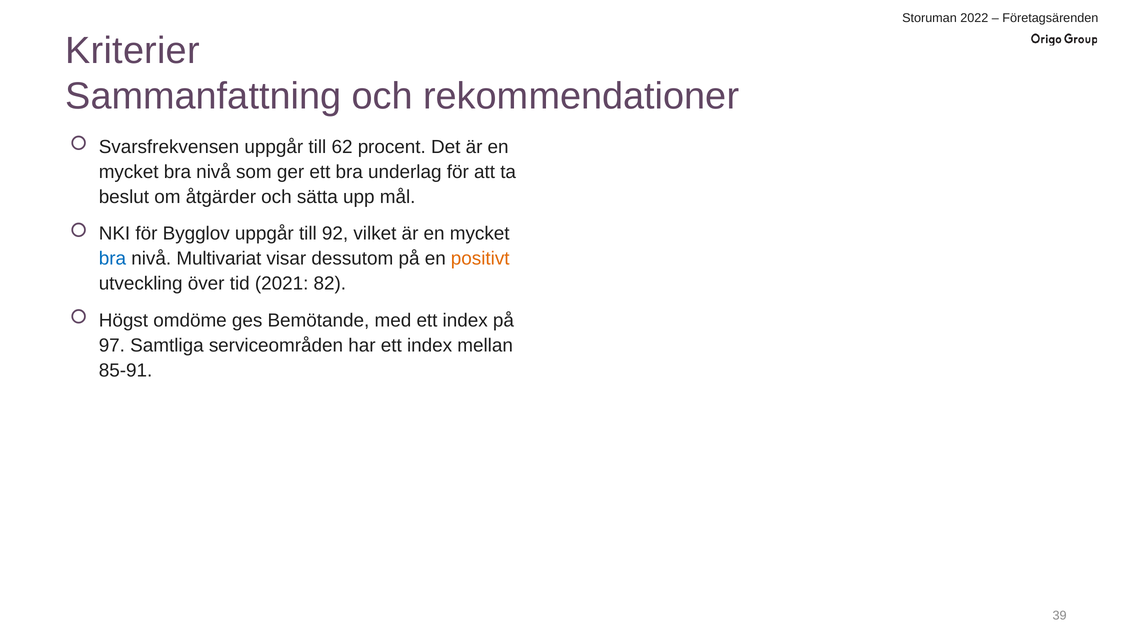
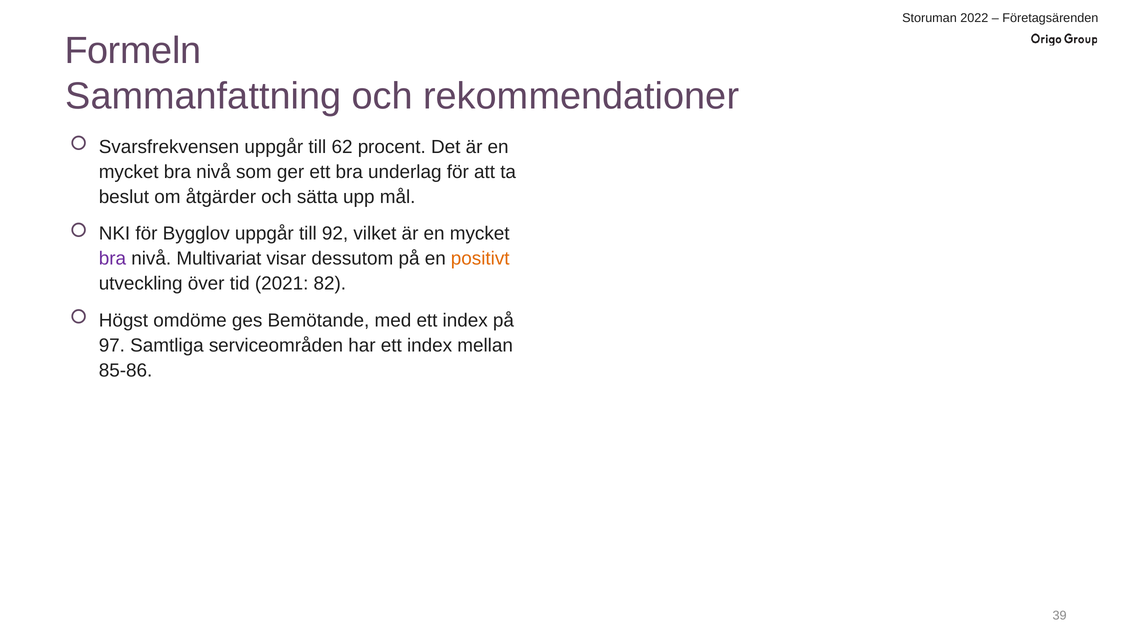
Kriterier: Kriterier -> Formeln (133, 51)
bra colour: blue -> purple (112, 259)
85-91: 85-91 -> 85-86 (126, 370)
